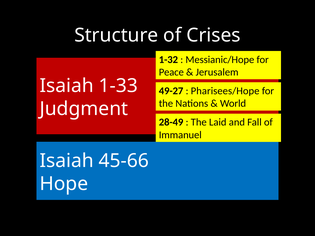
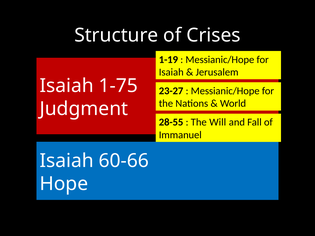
1-32: 1-32 -> 1-19 (168, 60)
Peace: Peace -> Isaiah (171, 72)
1-33: 1-33 -> 1-75 (118, 86)
49-27: 49-27 -> 23-27 (171, 91)
Pharisees/Hope: Pharisees/Hope -> Messianic/Hope (225, 91)
28-49: 28-49 -> 28-55 (171, 122)
Laid: Laid -> Will (218, 122)
45-66: 45-66 -> 60-66 (124, 161)
